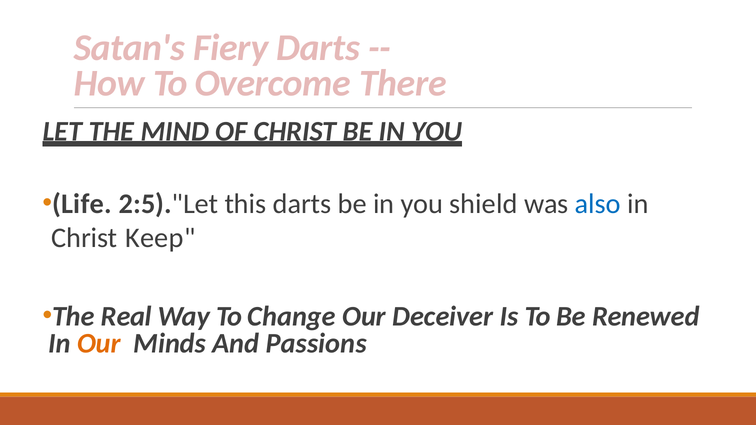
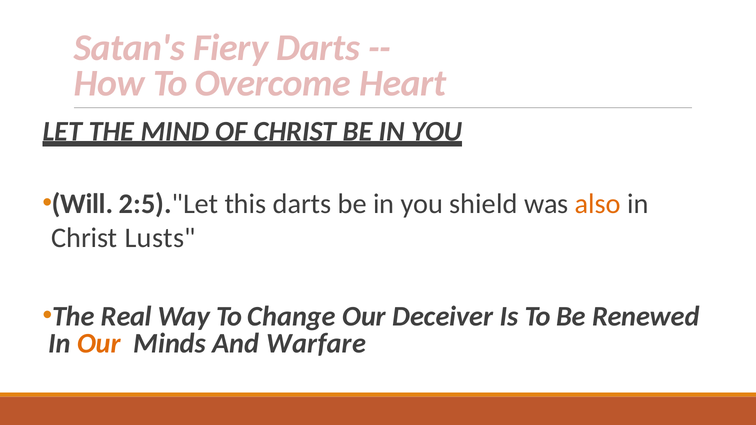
There: There -> Heart (403, 83)
Life: Life -> Will (82, 204)
also colour: blue -> orange (598, 204)
Keep: Keep -> Lusts (160, 238)
Passions: Passions -> Warfare (316, 344)
